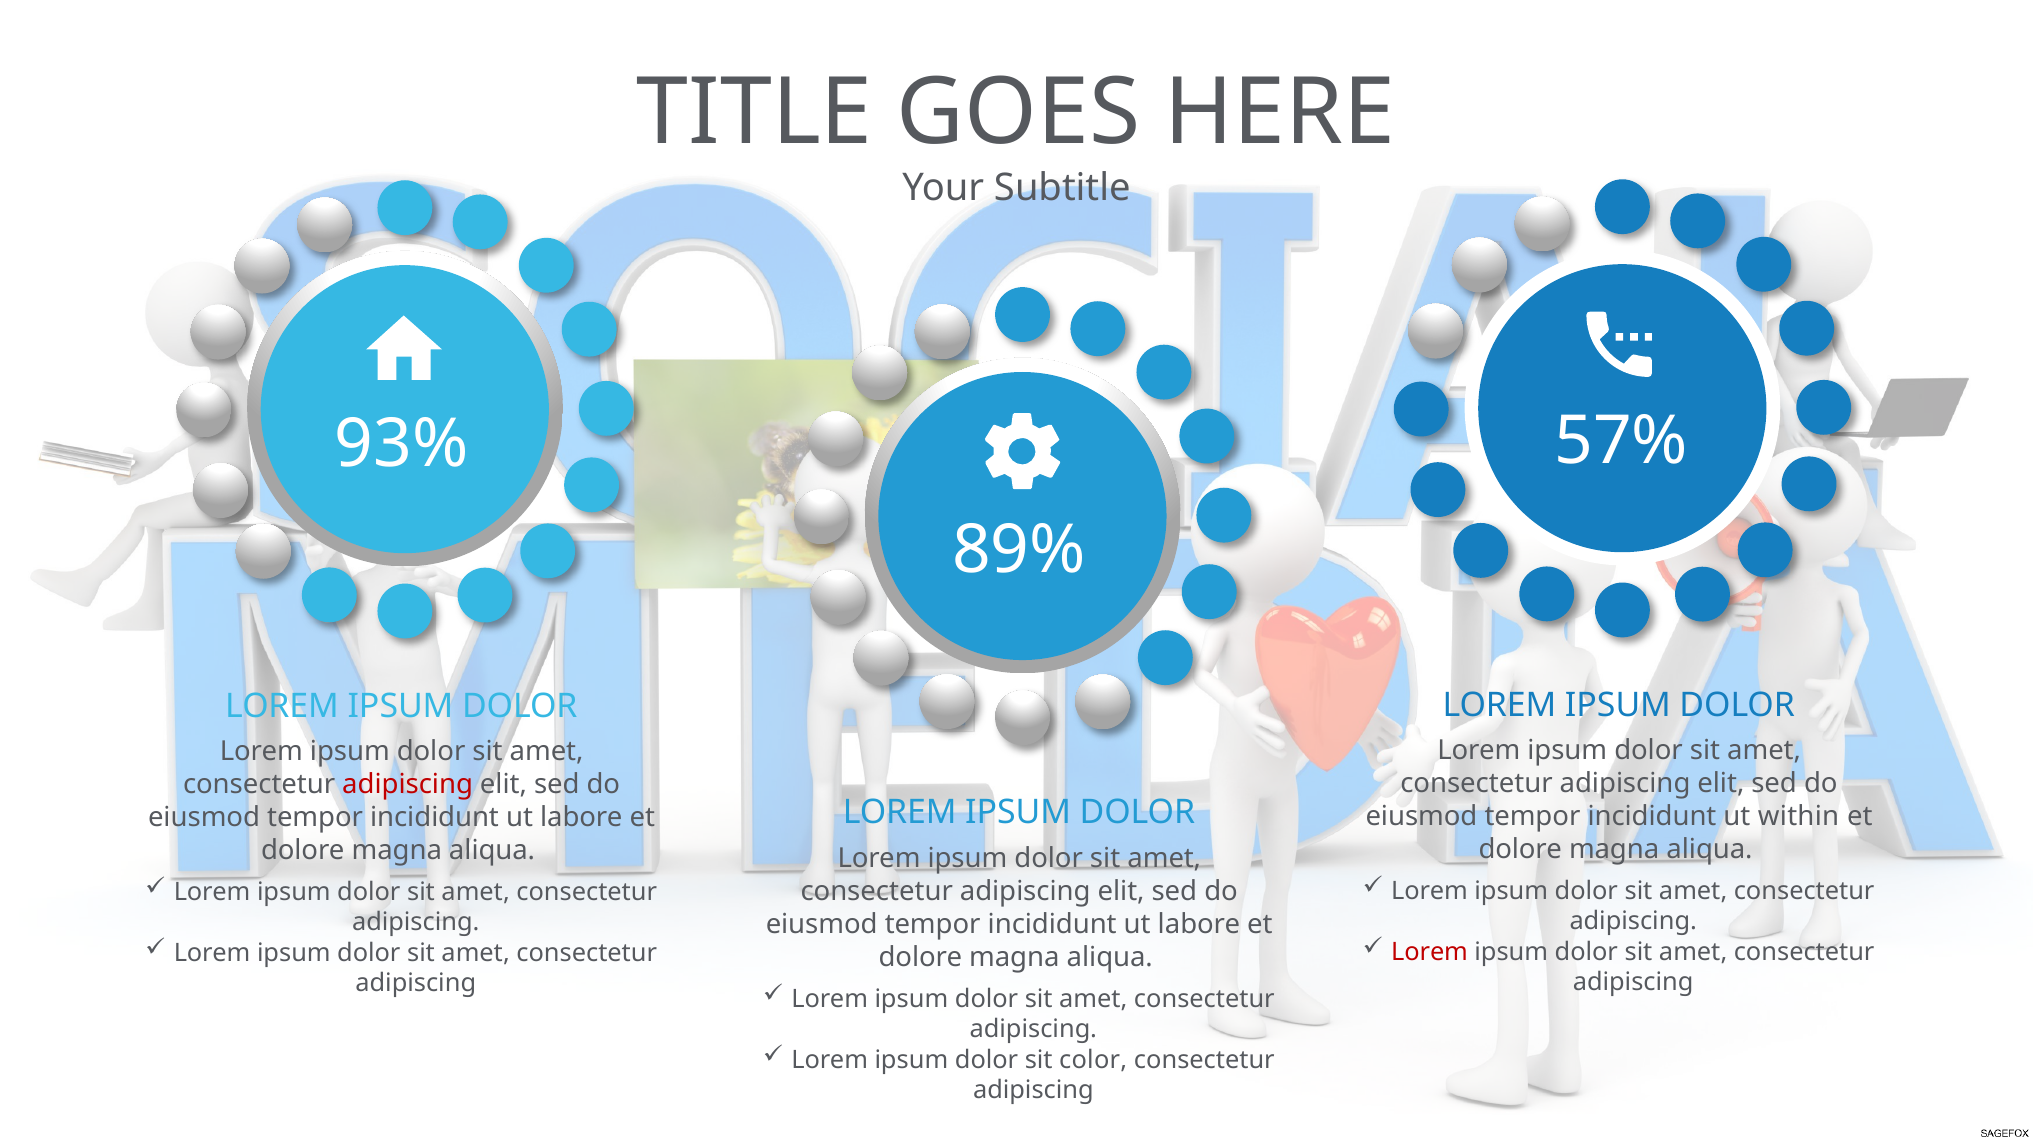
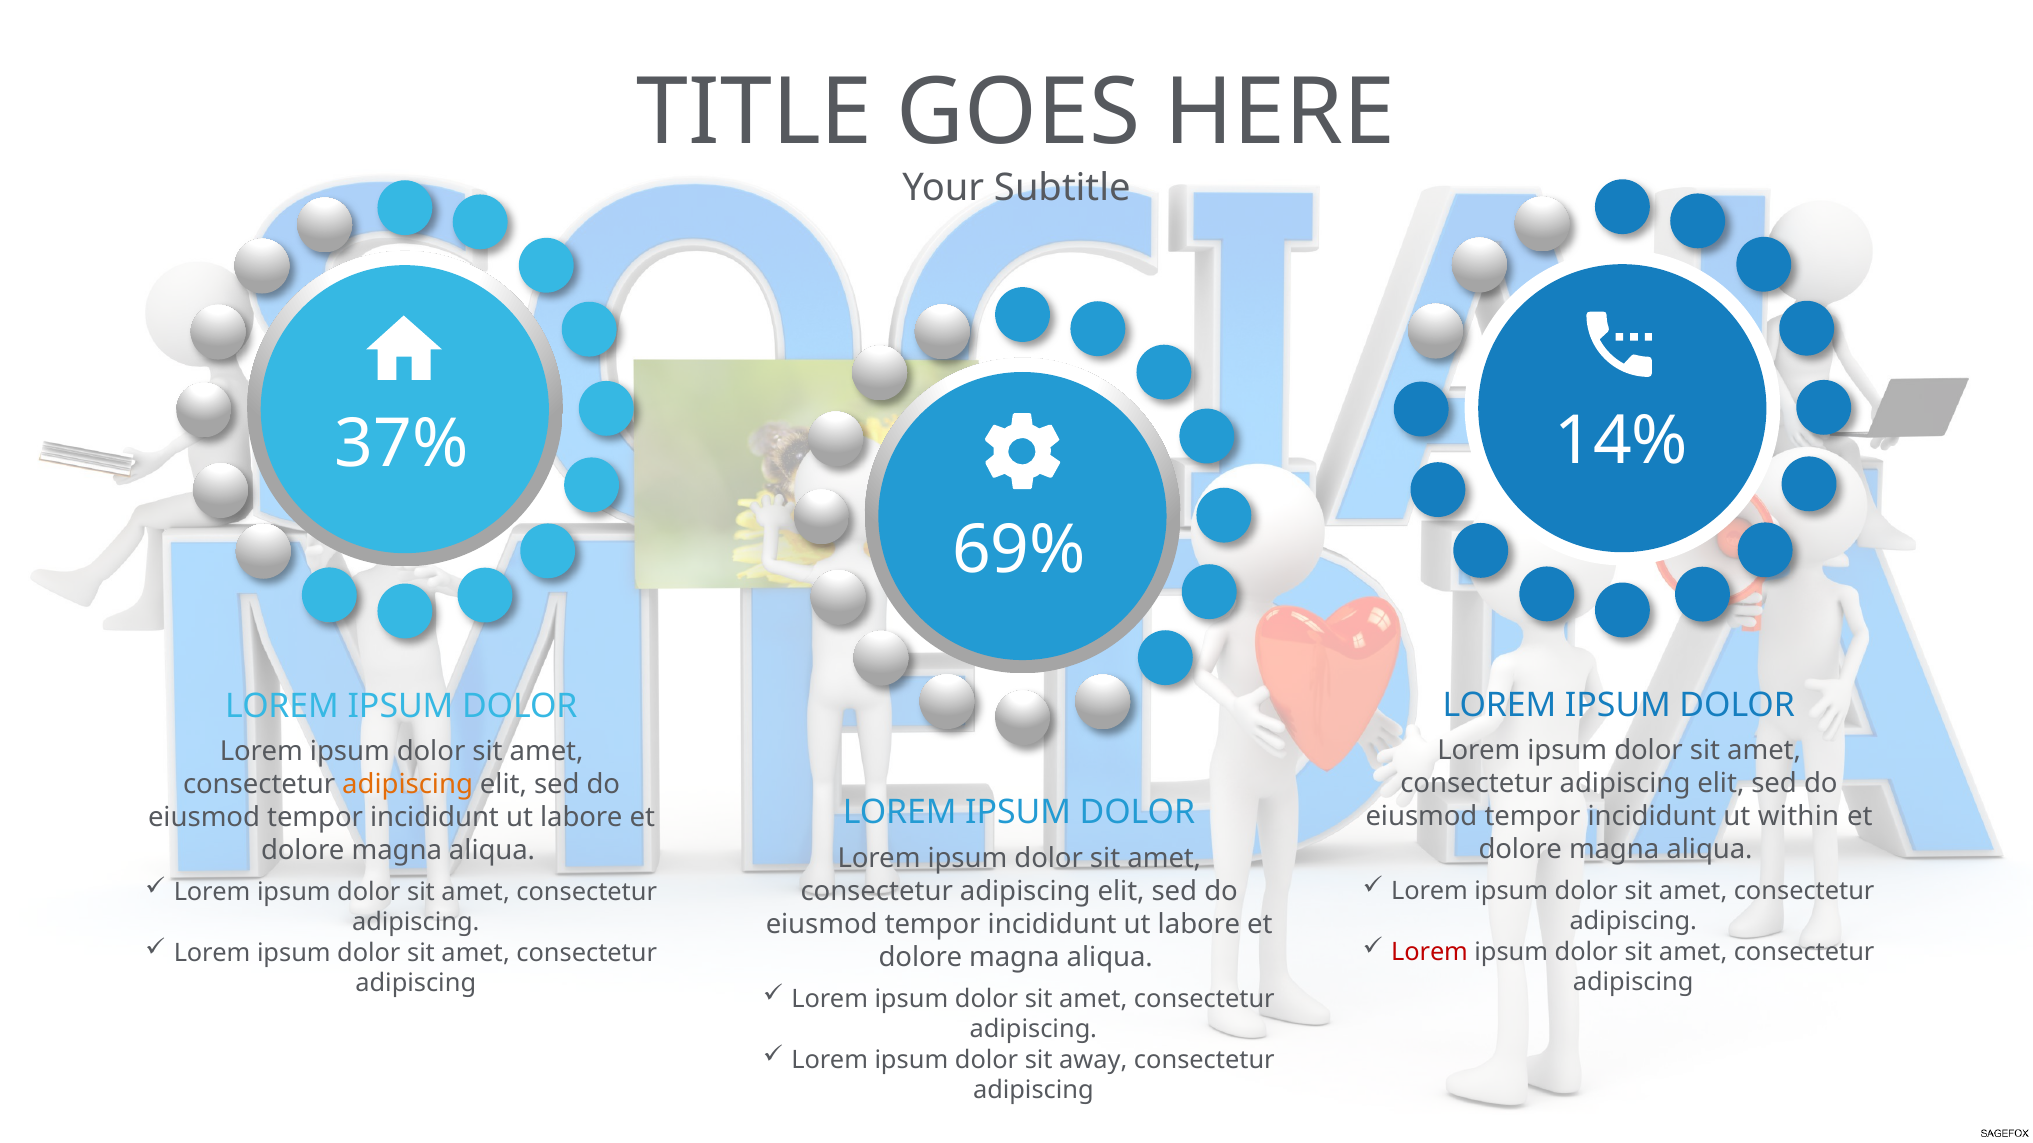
57%: 57% -> 14% (1621, 442)
93%: 93% -> 37% (402, 444)
89%: 89% -> 69% (1019, 550)
adipiscing colour: red -> orange (408, 785)
color: color -> away (1093, 1060)
